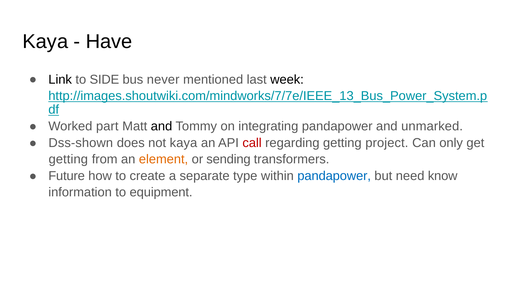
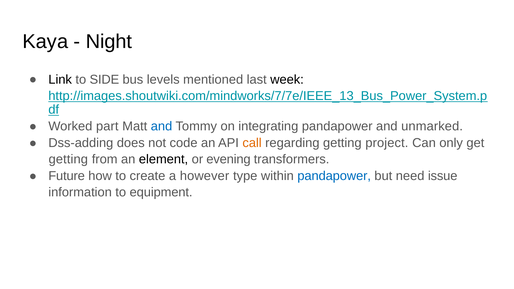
Have: Have -> Night (109, 42)
never: never -> levels (163, 79)
and colour: black -> blue (162, 126)
Dss-shown: Dss-shown -> Dss-adding (81, 143)
not kaya: kaya -> code (184, 143)
call colour: red -> orange (252, 143)
element colour: orange -> black (164, 159)
sending: sending -> evening (229, 159)
separate: separate -> however (205, 176)
know: know -> issue (443, 176)
